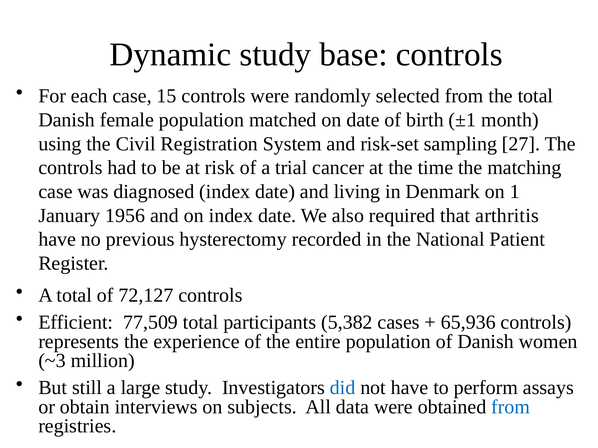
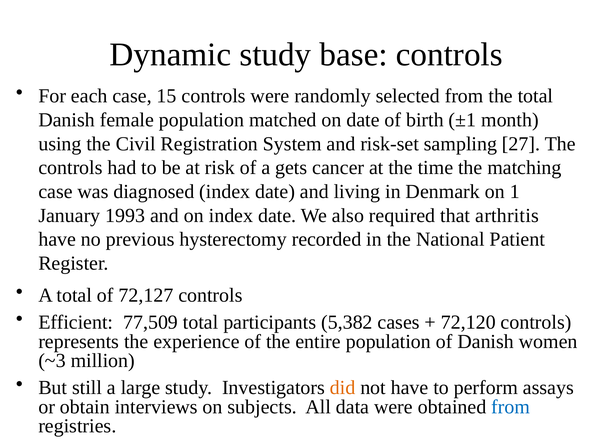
trial: trial -> gets (291, 168)
1956: 1956 -> 1993 (125, 216)
65,936: 65,936 -> 72,120 (468, 323)
did colour: blue -> orange (343, 388)
